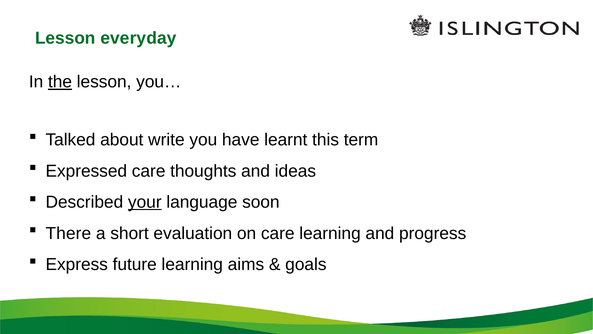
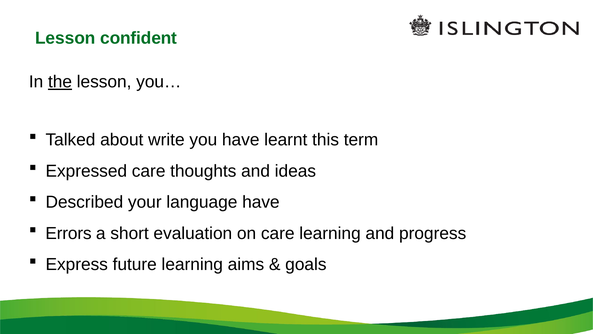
everyday: everyday -> confident (139, 38)
your underline: present -> none (145, 202)
language soon: soon -> have (261, 202)
There: There -> Errors (68, 233)
